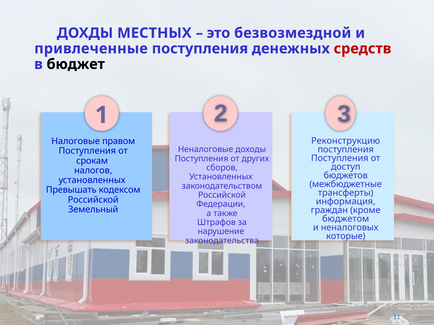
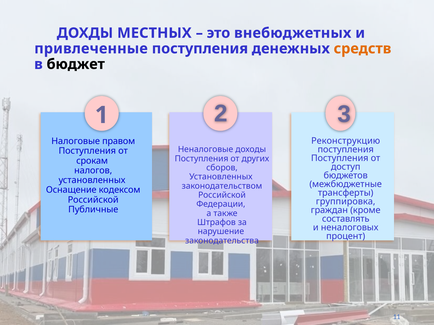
безвозмездной: безвозмездной -> внебюджетных (293, 33)
средств colour: red -> orange (362, 49)
Превышать: Превышать -> Оснащение (71, 190)
информация: информация -> группировка (346, 202)
Земельный: Земельный -> Публичные (93, 210)
бюджетом: бюджетом -> составлять (346, 219)
которые: которые -> процент (346, 237)
